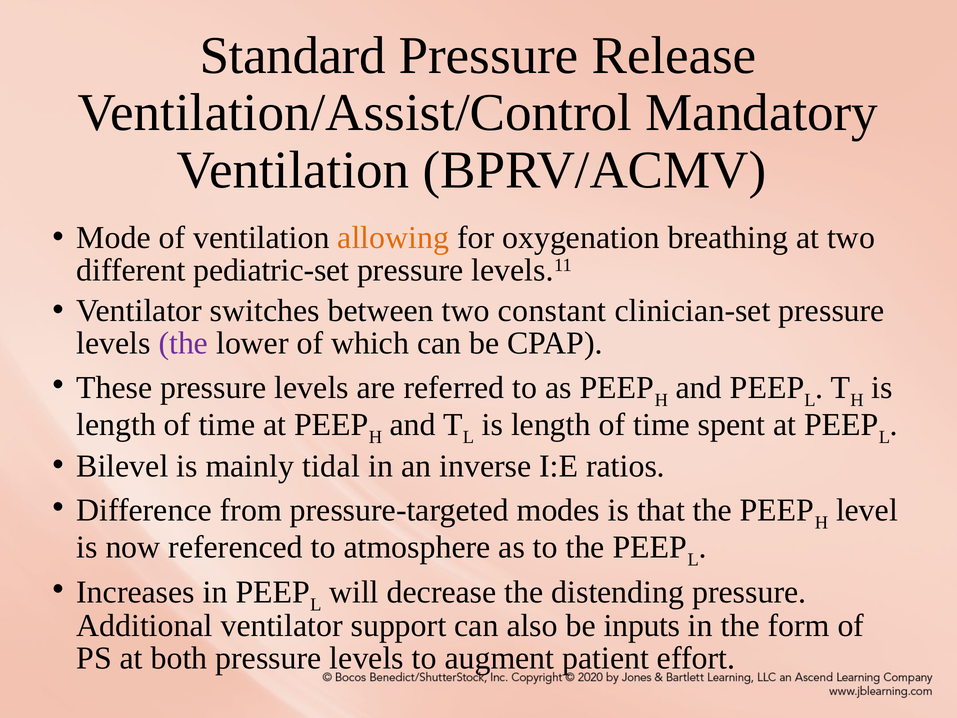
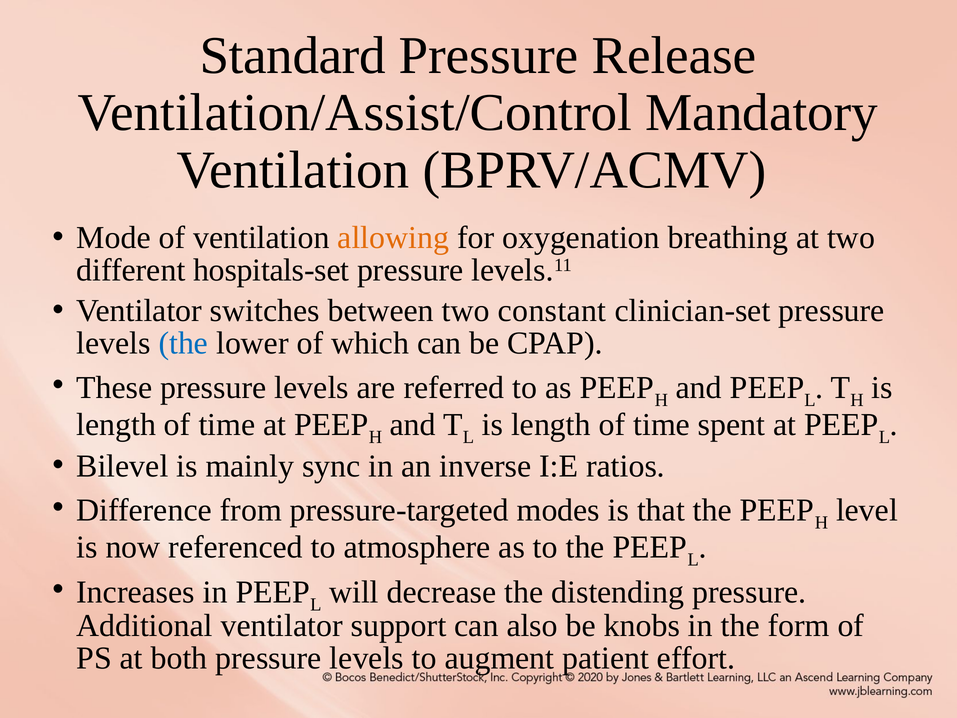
pediatric-set: pediatric-set -> hospitals-set (271, 270)
the colour: purple -> blue (183, 343)
tidal: tidal -> sync (331, 466)
inputs: inputs -> knobs (642, 625)
